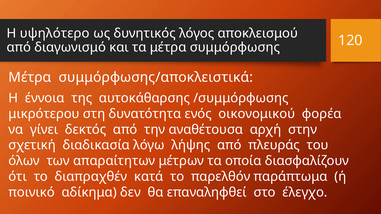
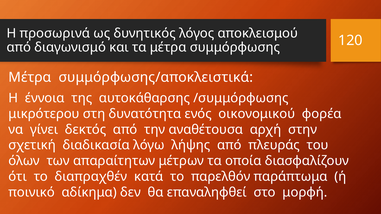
υψηλότερο: υψηλότερο -> προσωρινά (55, 33)
έλεγχο: έλεγχο -> μορφή (305, 193)
